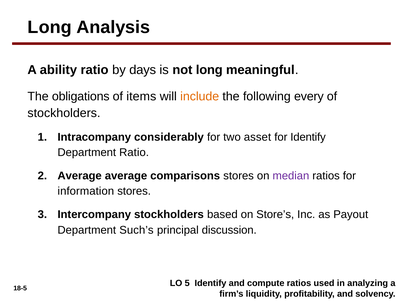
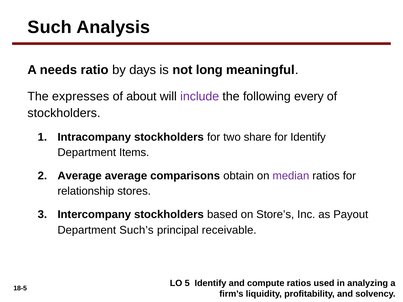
Long: Long -> Such (50, 27)
ability: ability -> needs (58, 70)
obligations: obligations -> expresses (81, 96)
items: items -> about (141, 96)
include colour: orange -> purple (200, 96)
Intracompany considerably: considerably -> stockholders (169, 137)
asset: asset -> share (258, 137)
Department Ratio: Ratio -> Items (134, 153)
comparisons stores: stores -> obtain (239, 176)
information: information -> relationship (86, 191)
discussion: discussion -> receivable (229, 230)
